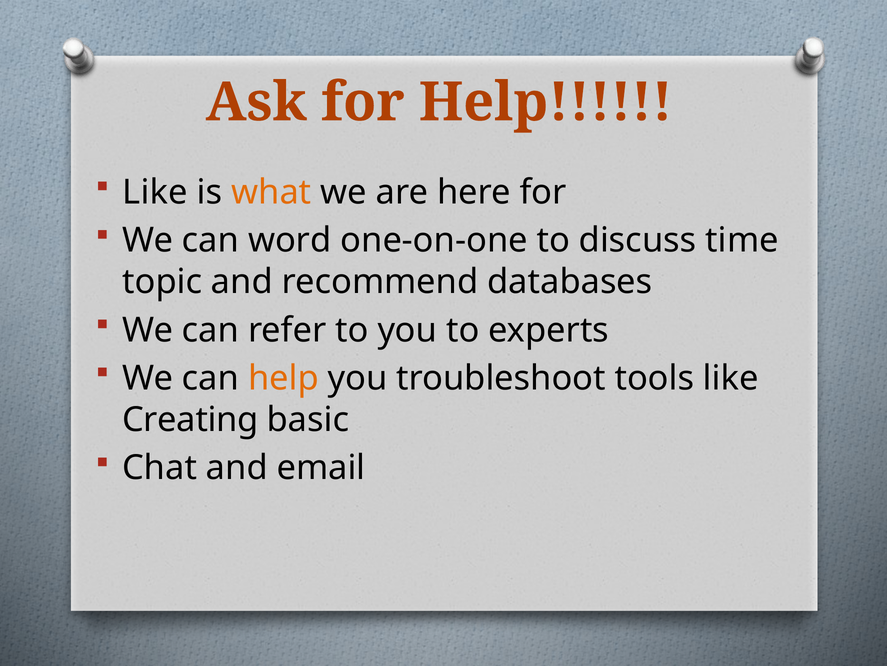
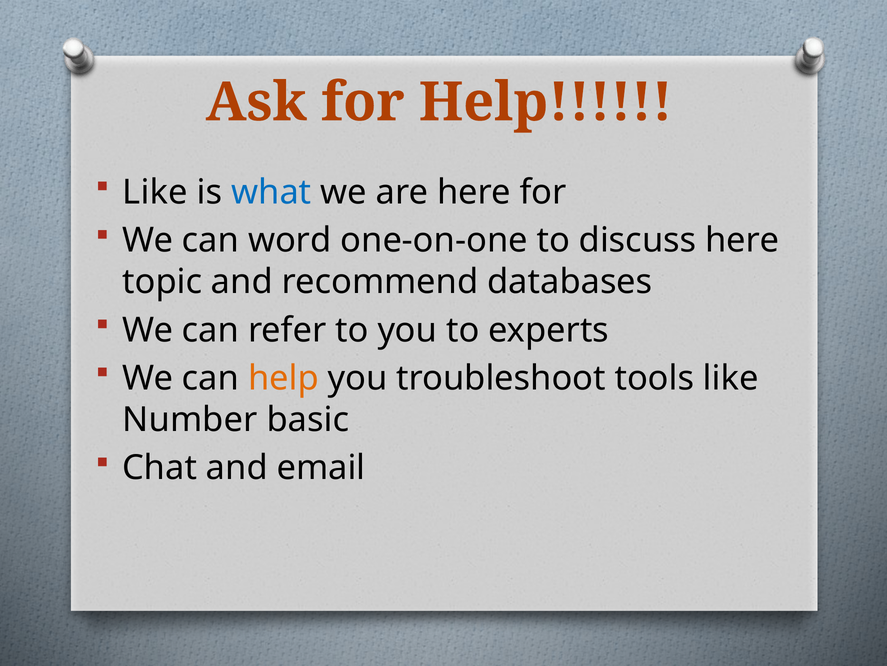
what colour: orange -> blue (271, 192)
discuss time: time -> here (742, 240)
Creating: Creating -> Number (190, 419)
